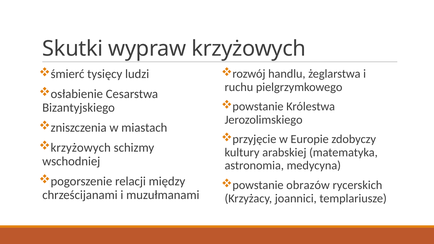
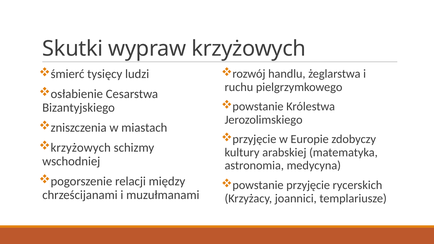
powstanie obrazów: obrazów -> przyjęcie (308, 185)
